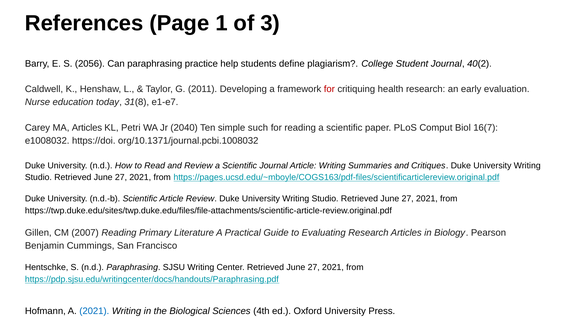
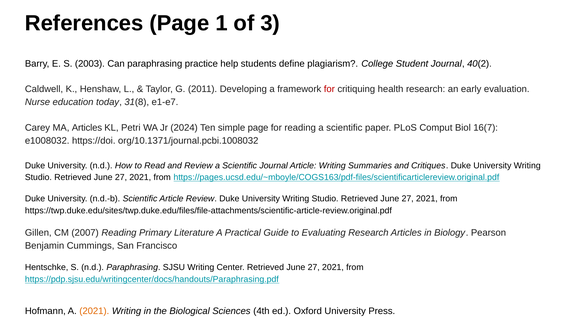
2056: 2056 -> 2003 (90, 64)
2040: 2040 -> 2024 (184, 128)
simple such: such -> page (258, 128)
2021 colour: blue -> orange (94, 311)
